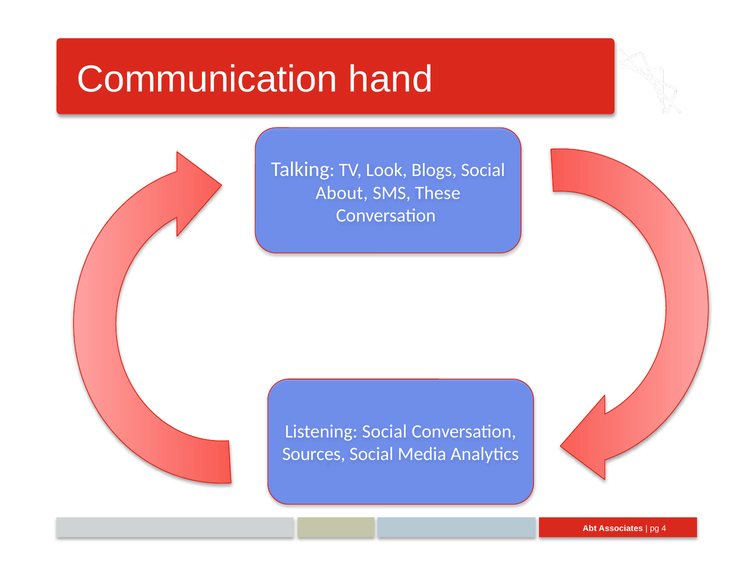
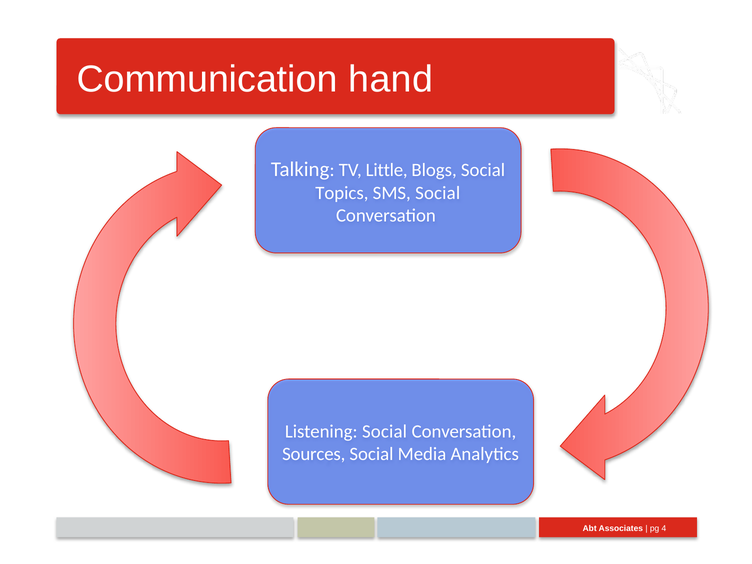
Look: Look -> Little (387, 170)
About: About -> Topics (342, 193)
SMS These: These -> Social (438, 193)
